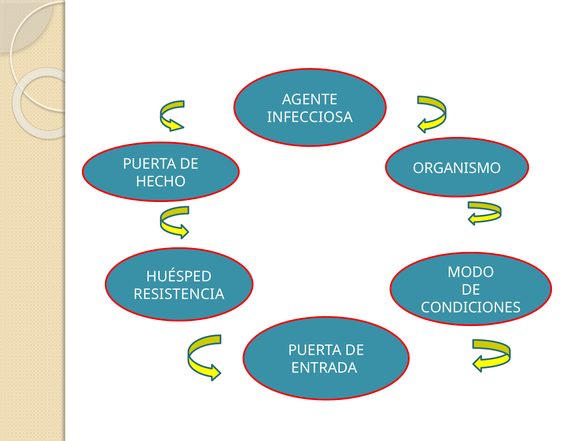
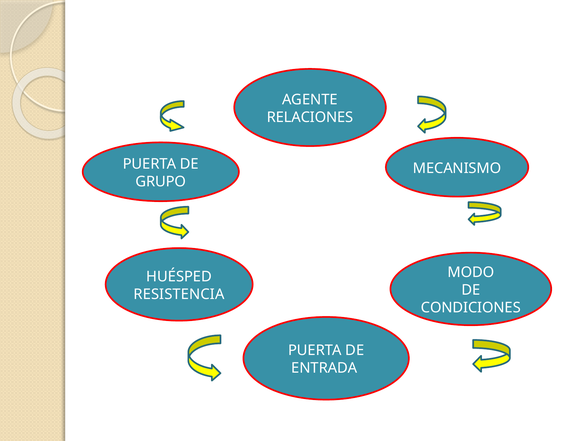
INFECCIOSA: INFECCIOSA -> RELACIONES (310, 117)
ORGANISMO: ORGANISMO -> MECANISMO (457, 168)
HECHO: HECHO -> GRUPO (161, 182)
